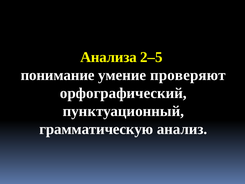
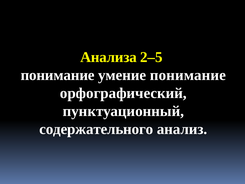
умение проверяют: проверяют -> понимание (188, 75)
грамматическую: грамматическую -> содержательного (96, 129)
